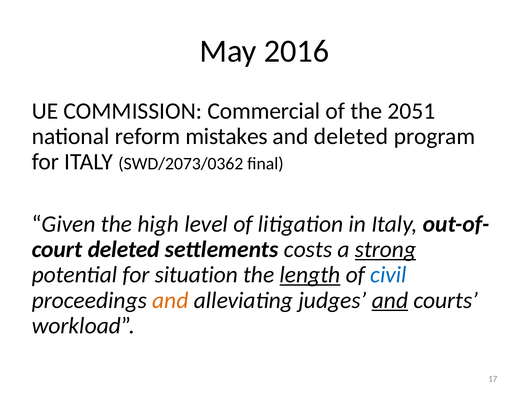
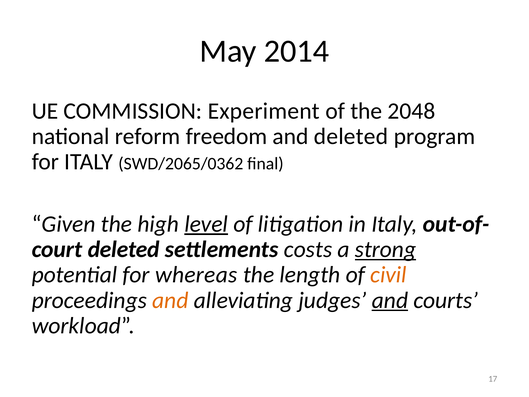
2016: 2016 -> 2014 (297, 51)
Commercial: Commercial -> Experiment (264, 111)
2051: 2051 -> 2048 (411, 111)
mistakes: mistakes -> freedom (226, 136)
SWD/2073/0362: SWD/2073/0362 -> SWD/2065/0362 (181, 164)
level underline: none -> present (206, 224)
situation: situation -> whereas (196, 275)
length underline: present -> none (310, 275)
civil colour: blue -> orange (388, 275)
